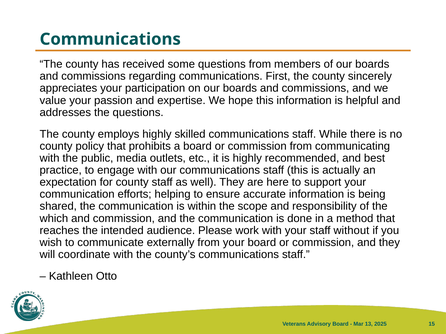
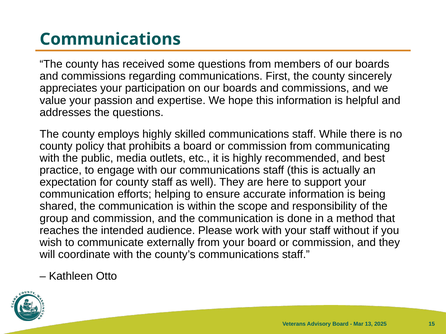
which: which -> group (54, 219)
